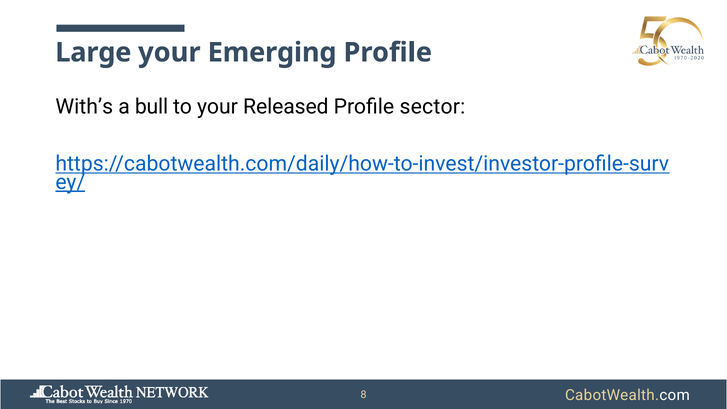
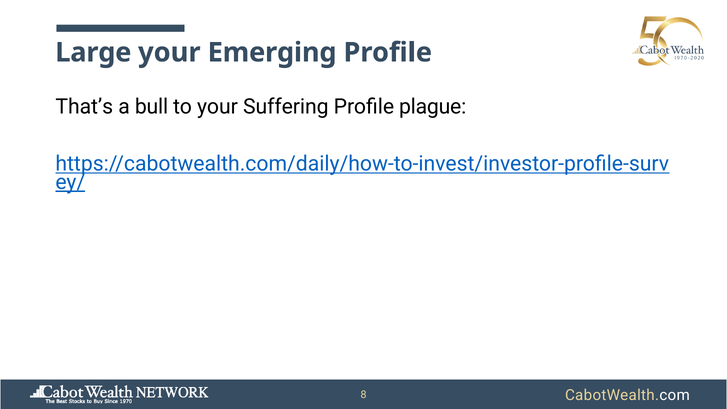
With’s: With’s -> That’s (84, 107)
Released: Released -> Suffering (286, 107)
sector: sector -> plague (433, 107)
